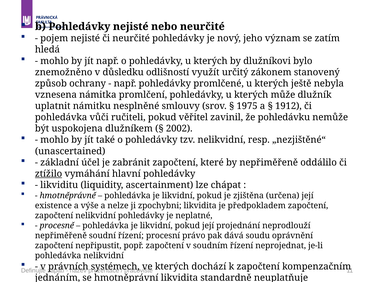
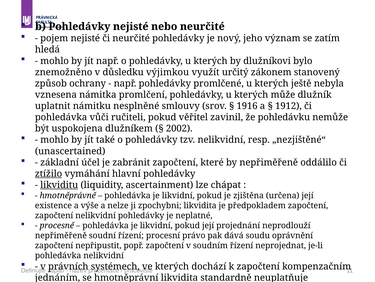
odlišností: odlišností -> výjimkou (168, 72)
1975: 1975 -> 1916 (247, 106)
likviditu underline: none -> present (59, 185)
